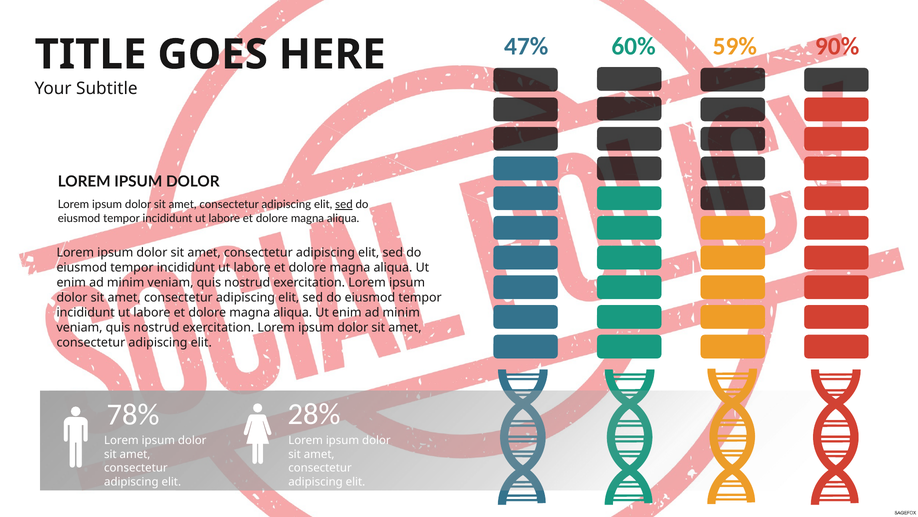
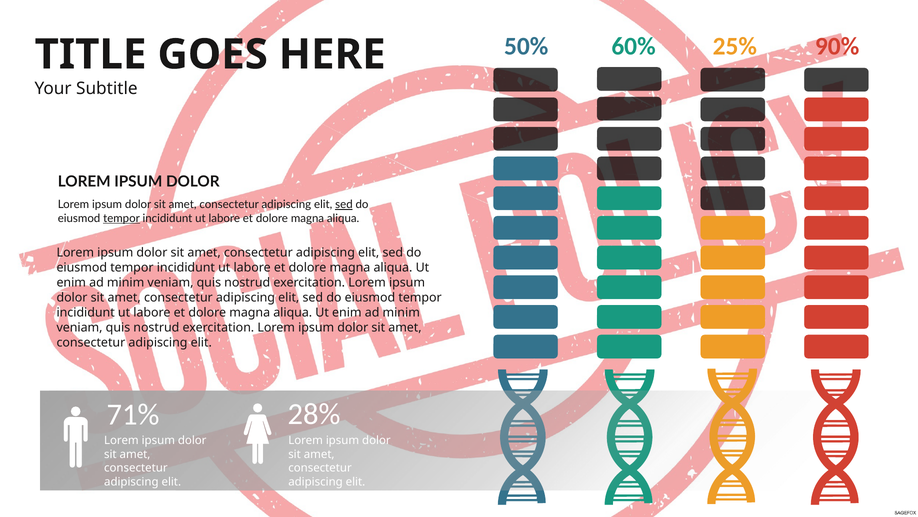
47%: 47% -> 50% (526, 46)
59%: 59% -> 25% (735, 46)
tempor underline: none -> present (122, 218)
78%: 78% -> 71% (133, 414)
